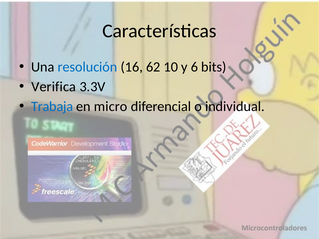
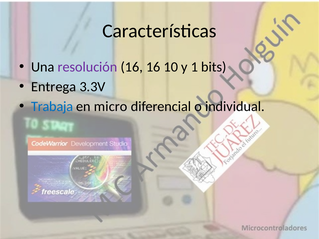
resolución colour: blue -> purple (88, 67)
16 62: 62 -> 16 (153, 67)
6: 6 -> 1 (194, 67)
Verifica: Verifica -> Entrega (54, 87)
